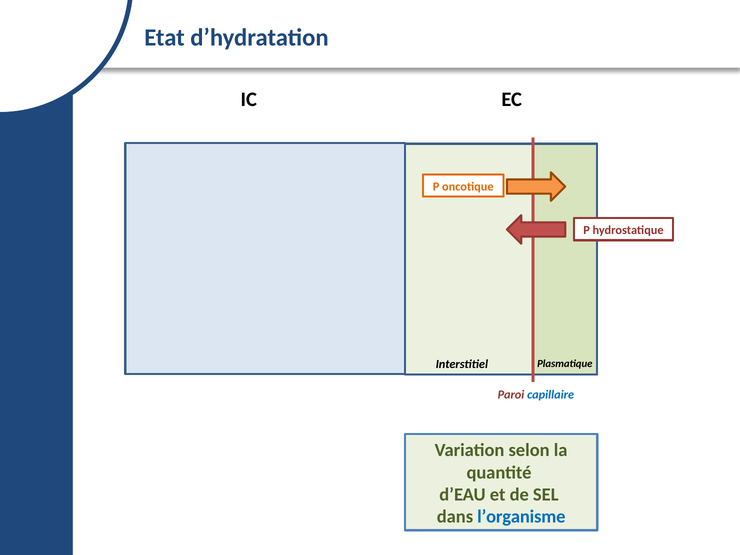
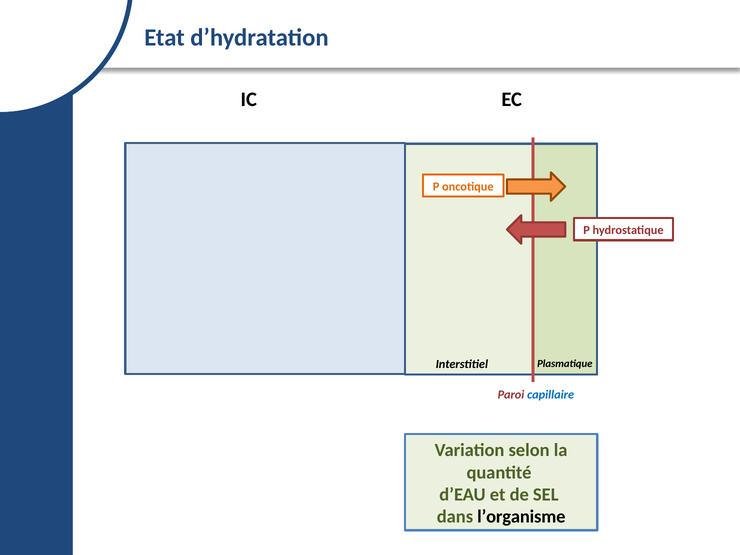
l’organisme colour: blue -> black (521, 517)
